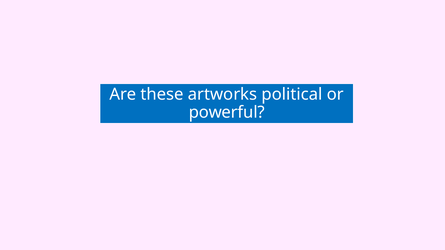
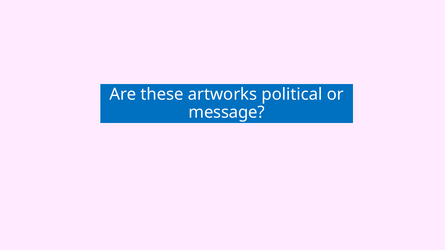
powerful: powerful -> message (227, 112)
